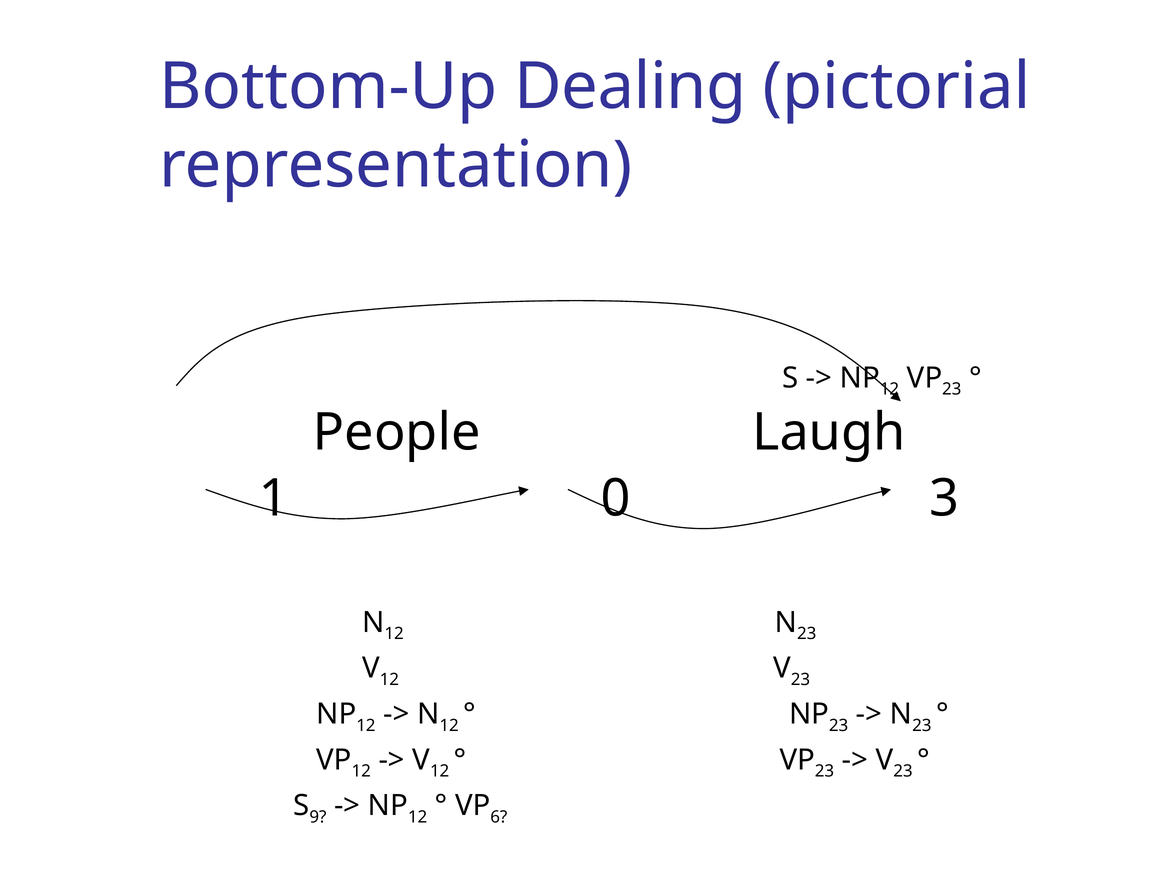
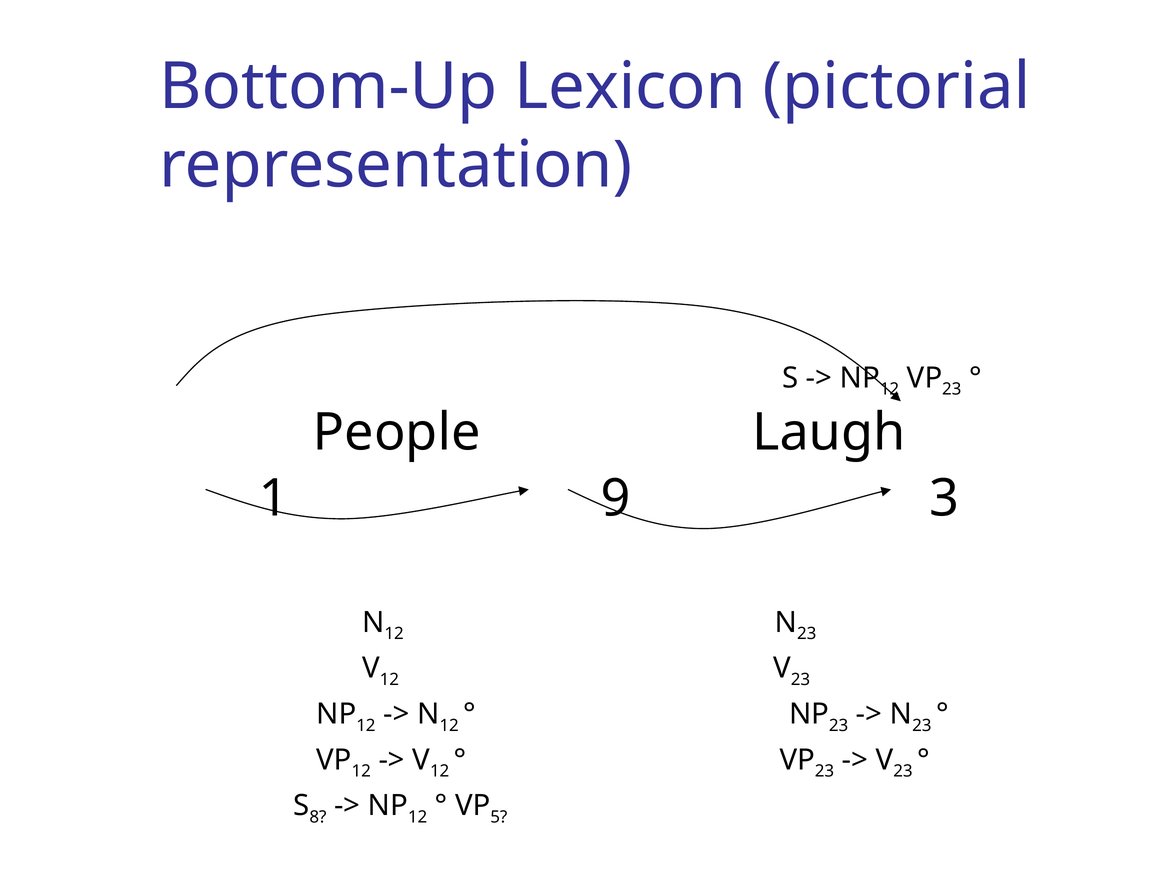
Dealing: Dealing -> Lexicon (630, 87)
0: 0 -> 9 (616, 499)
9: 9 -> 8 (318, 817)
6: 6 -> 5 (499, 817)
